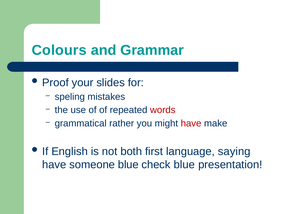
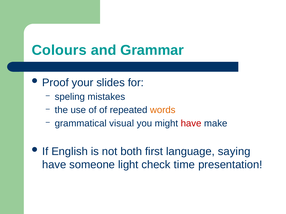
words colour: red -> orange (163, 110)
rather: rather -> visual (122, 124)
someone blue: blue -> light (128, 165)
check blue: blue -> time (184, 165)
